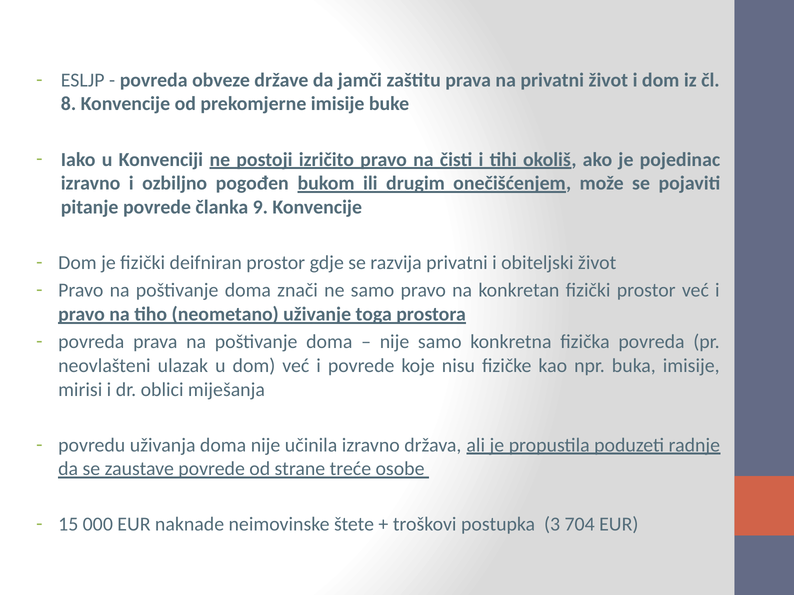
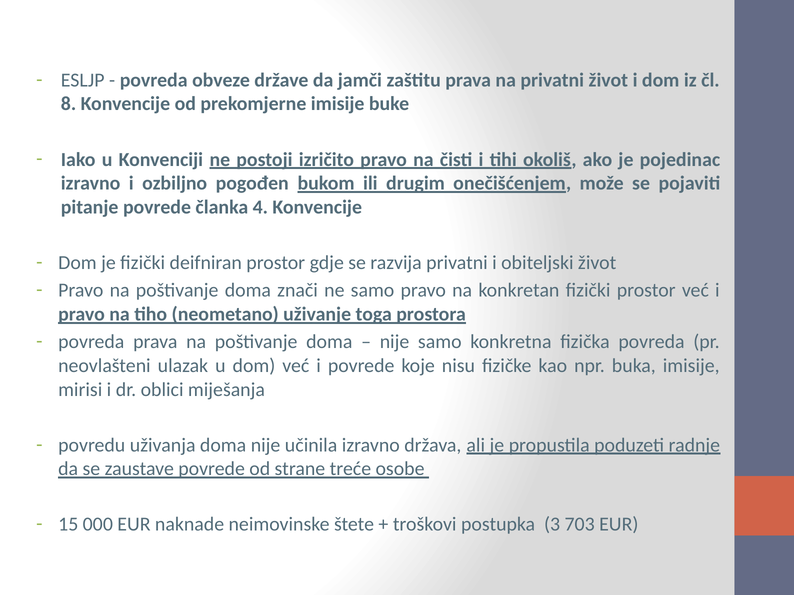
9: 9 -> 4 (260, 207)
704: 704 -> 703 (580, 525)
